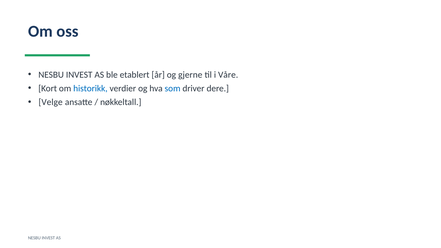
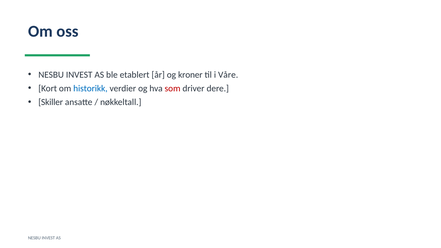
gjerne: gjerne -> kroner (190, 75)
som colour: blue -> red (173, 88)
Velge: Velge -> Skiller (51, 102)
